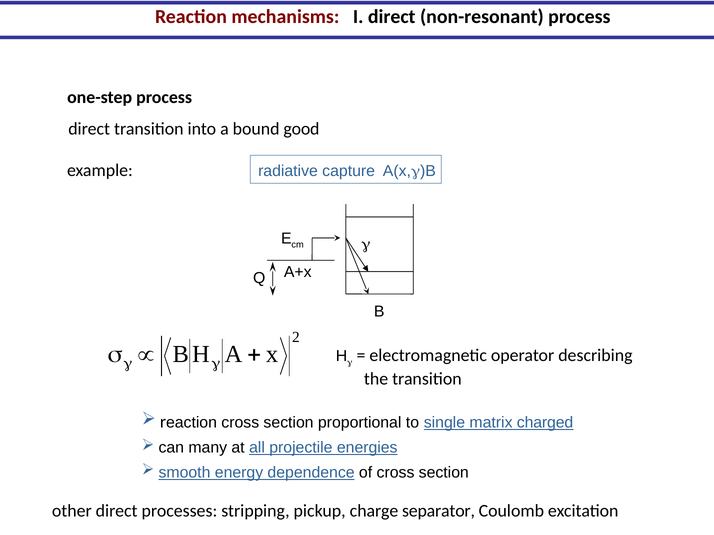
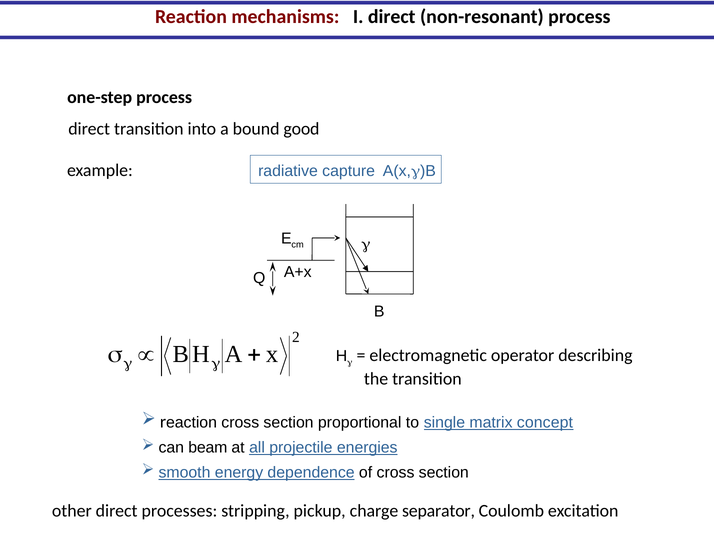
charged: charged -> concept (545, 423)
many: many -> beam (208, 448)
